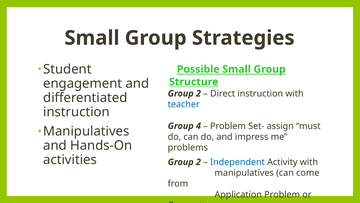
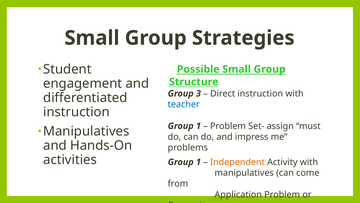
2: 2 -> 3 (198, 93)
4: 4 -> 1 (198, 126)
2: 2 -> 1 (198, 162)
Independent colour: blue -> orange (237, 162)
